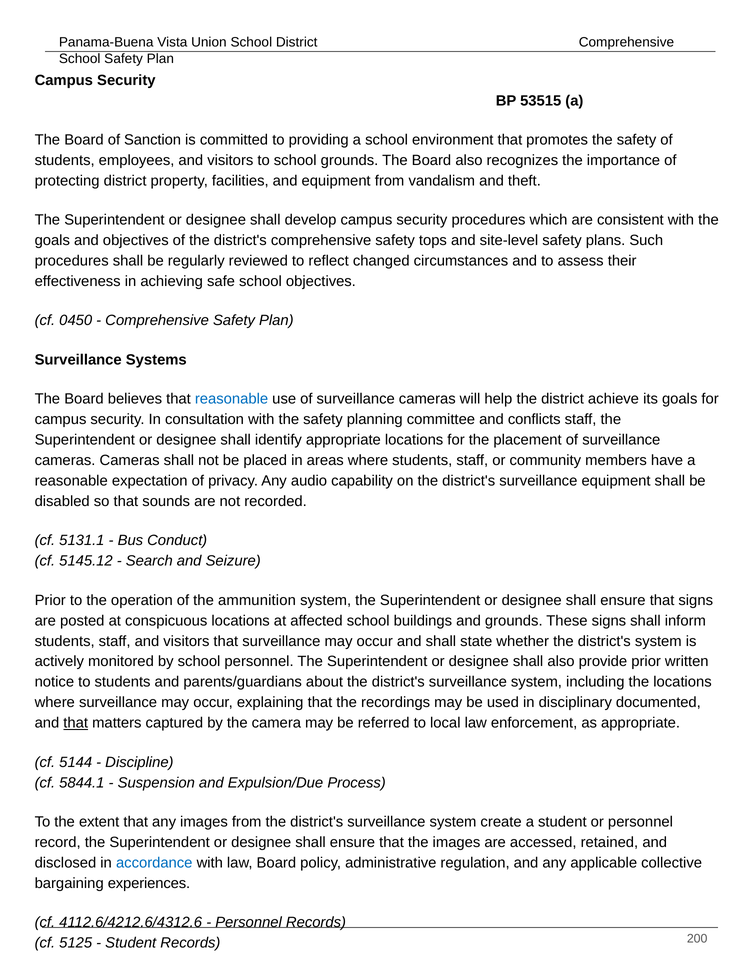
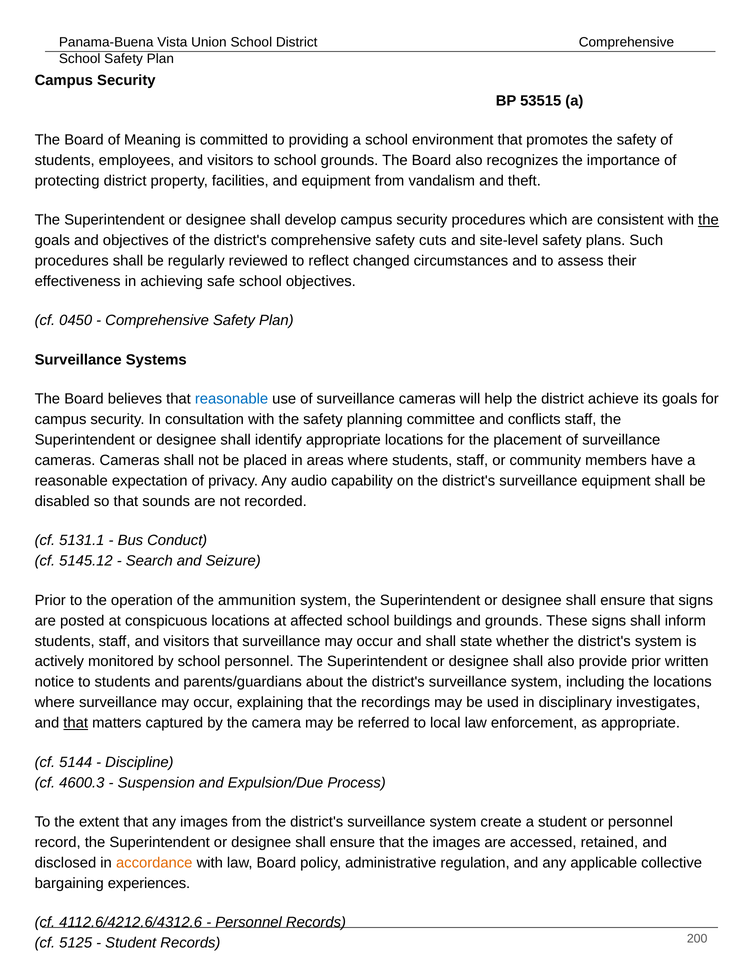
Sanction: Sanction -> Meaning (153, 140)
the underline: none -> present (708, 220)
tops: tops -> cuts (433, 240)
documented: documented -> investigates (658, 702)
5844.1: 5844.1 -> 4600.3 (82, 782)
accordance colour: blue -> orange (154, 862)
